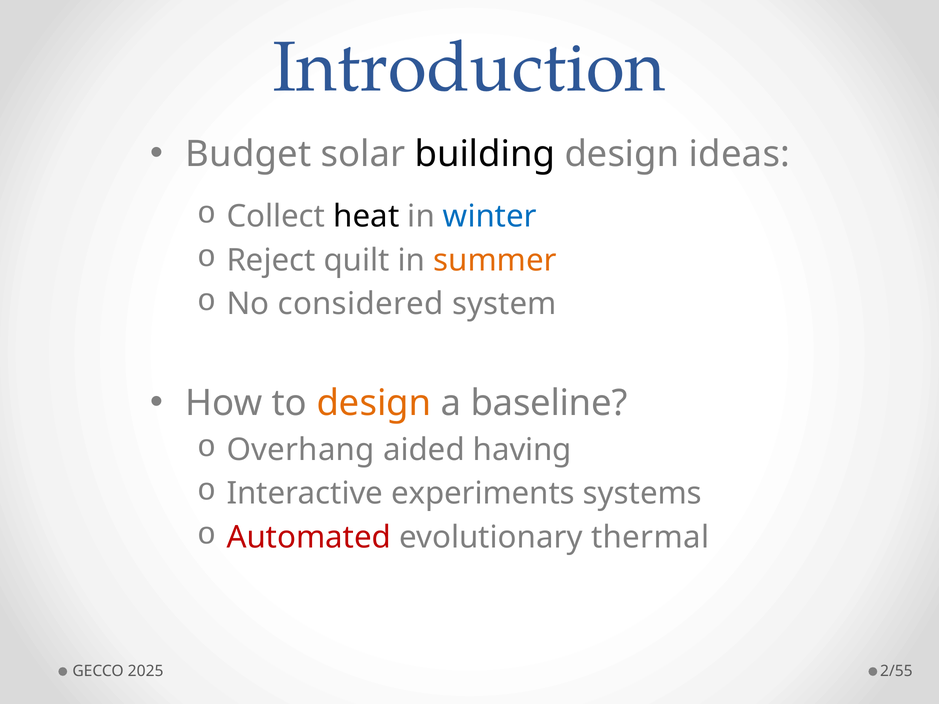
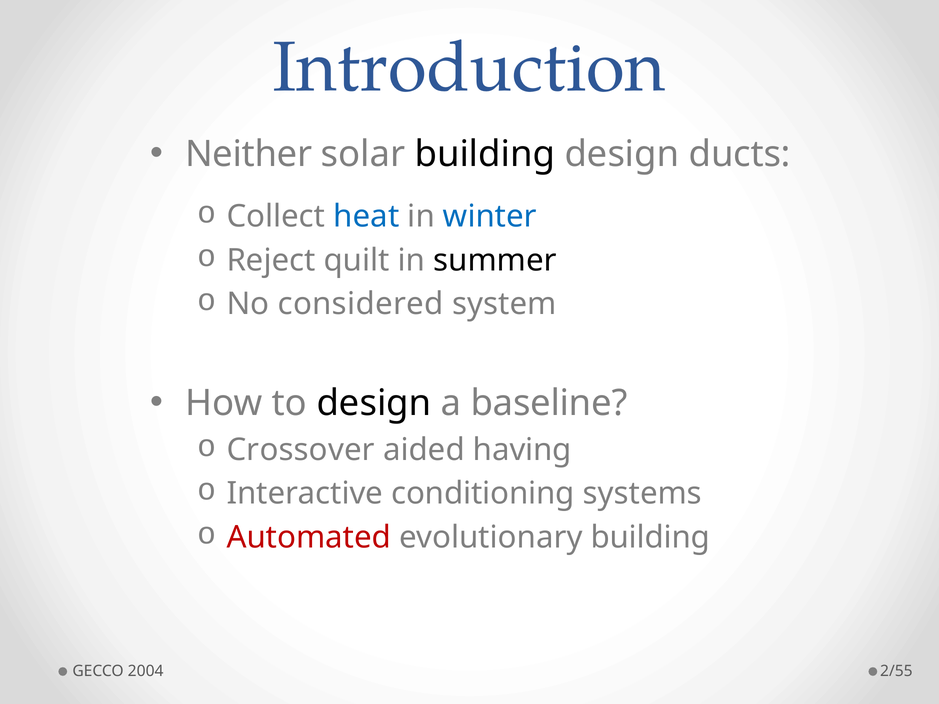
Budget: Budget -> Neither (249, 154)
ideas: ideas -> ducts (740, 154)
heat colour: black -> blue (366, 217)
summer colour: orange -> black (495, 260)
design colour: orange -> black (374, 403)
Overhang: Overhang -> Crossover (301, 450)
experiments: experiments -> conditioning (483, 494)
evolutionary thermal: thermal -> building (650, 538)
2025: 2025 -> 2004 (146, 671)
